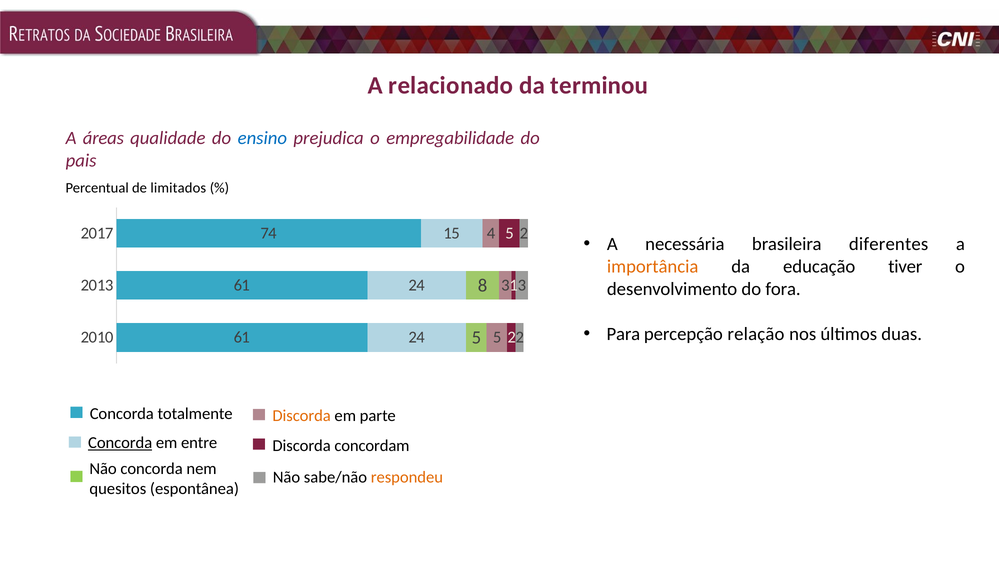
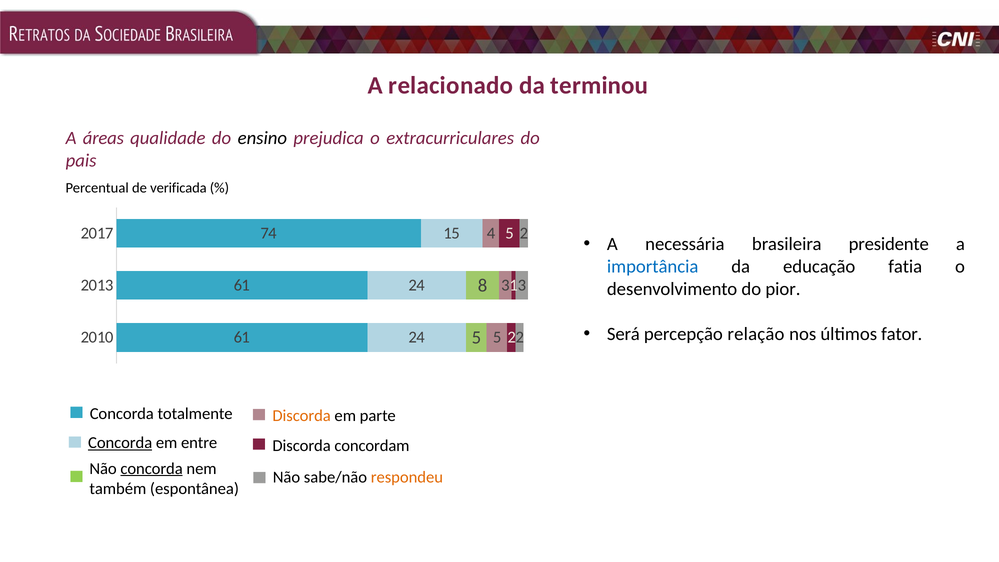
ensino colour: blue -> black (262, 138)
empregabilidade: empregabilidade -> extracurriculares (450, 138)
limitados: limitados -> verificada (178, 188)
diferentes: diferentes -> presidente (889, 244)
importância colour: orange -> blue (653, 267)
tiver: tiver -> fatia (905, 267)
fora: fora -> pior (783, 289)
Para: Para -> Será (623, 334)
duas: duas -> fator (902, 334)
concorda underline: none -> present (152, 469)
quesitos: quesitos -> também (118, 488)
